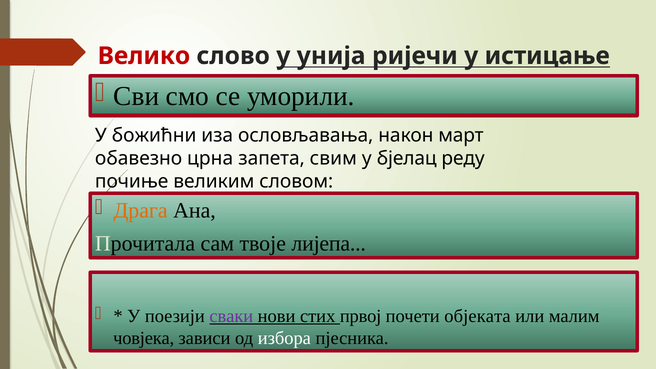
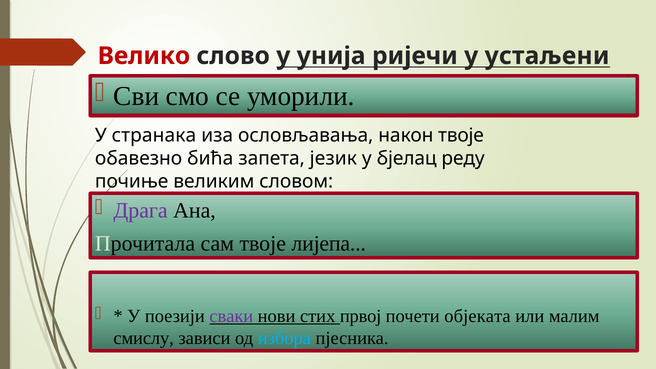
истицање: истицање -> устаљени (547, 56)
божићни: божићни -> странака (154, 135)
након март: март -> твоје (461, 135)
црна: црна -> бића (210, 158)
свим: свим -> језик (333, 158)
Драга colour: orange -> purple (141, 210)
човјека: човјека -> смислу (144, 338)
избора colour: white -> light blue (284, 338)
